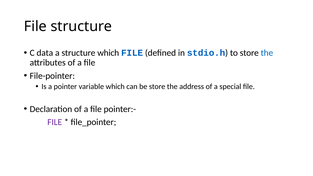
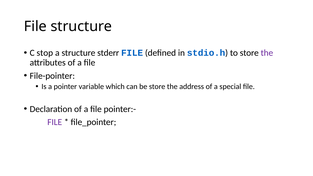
data: data -> stop (45, 53)
structure which: which -> stderr (108, 53)
the colour: blue -> purple (267, 53)
